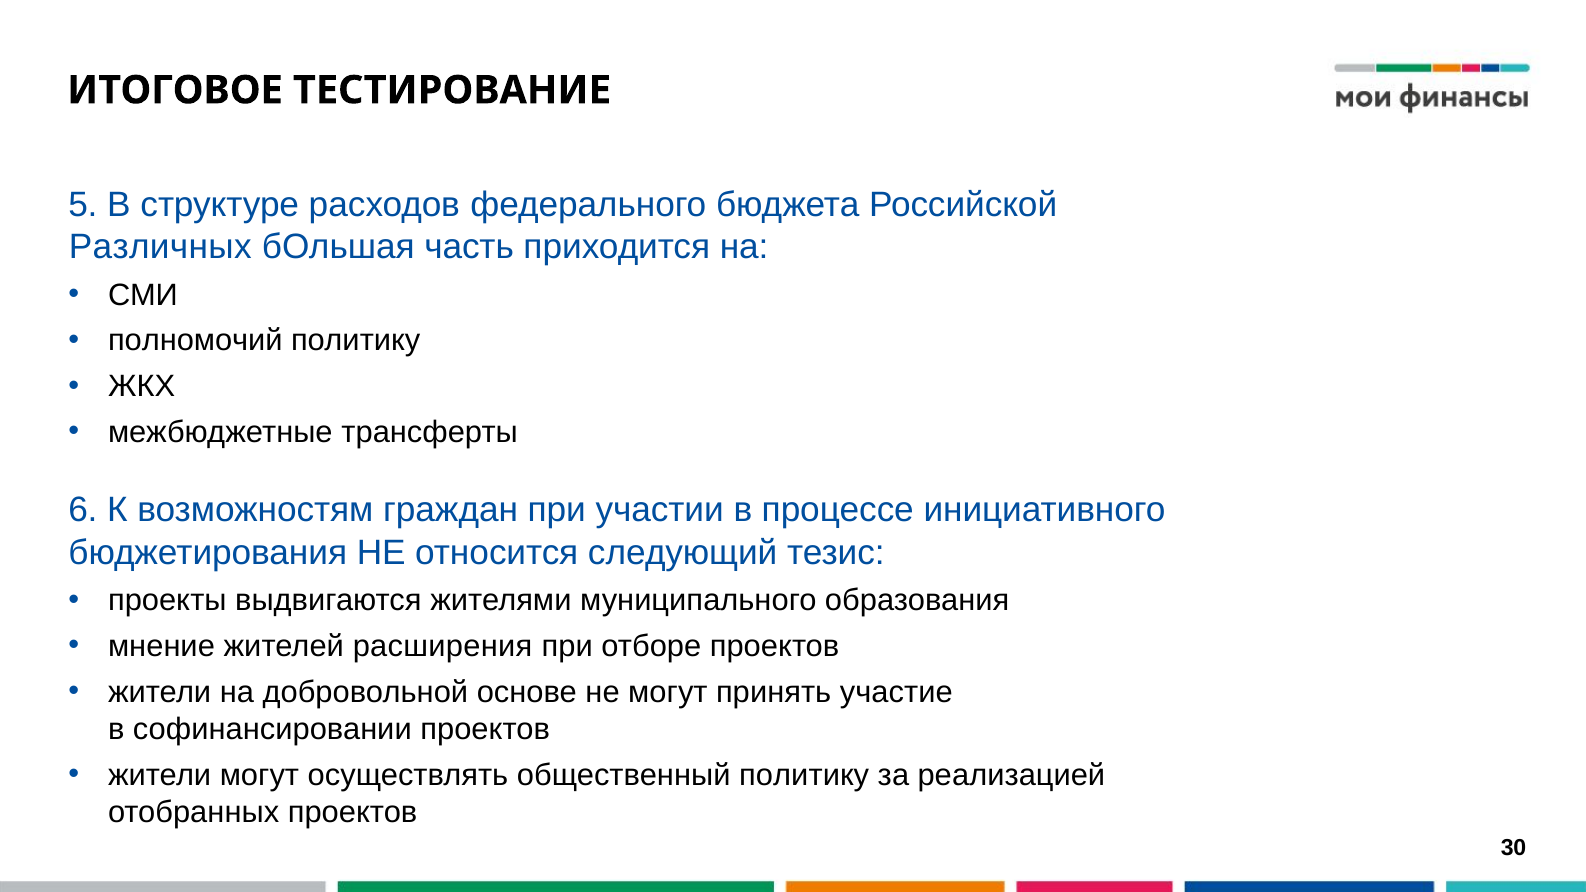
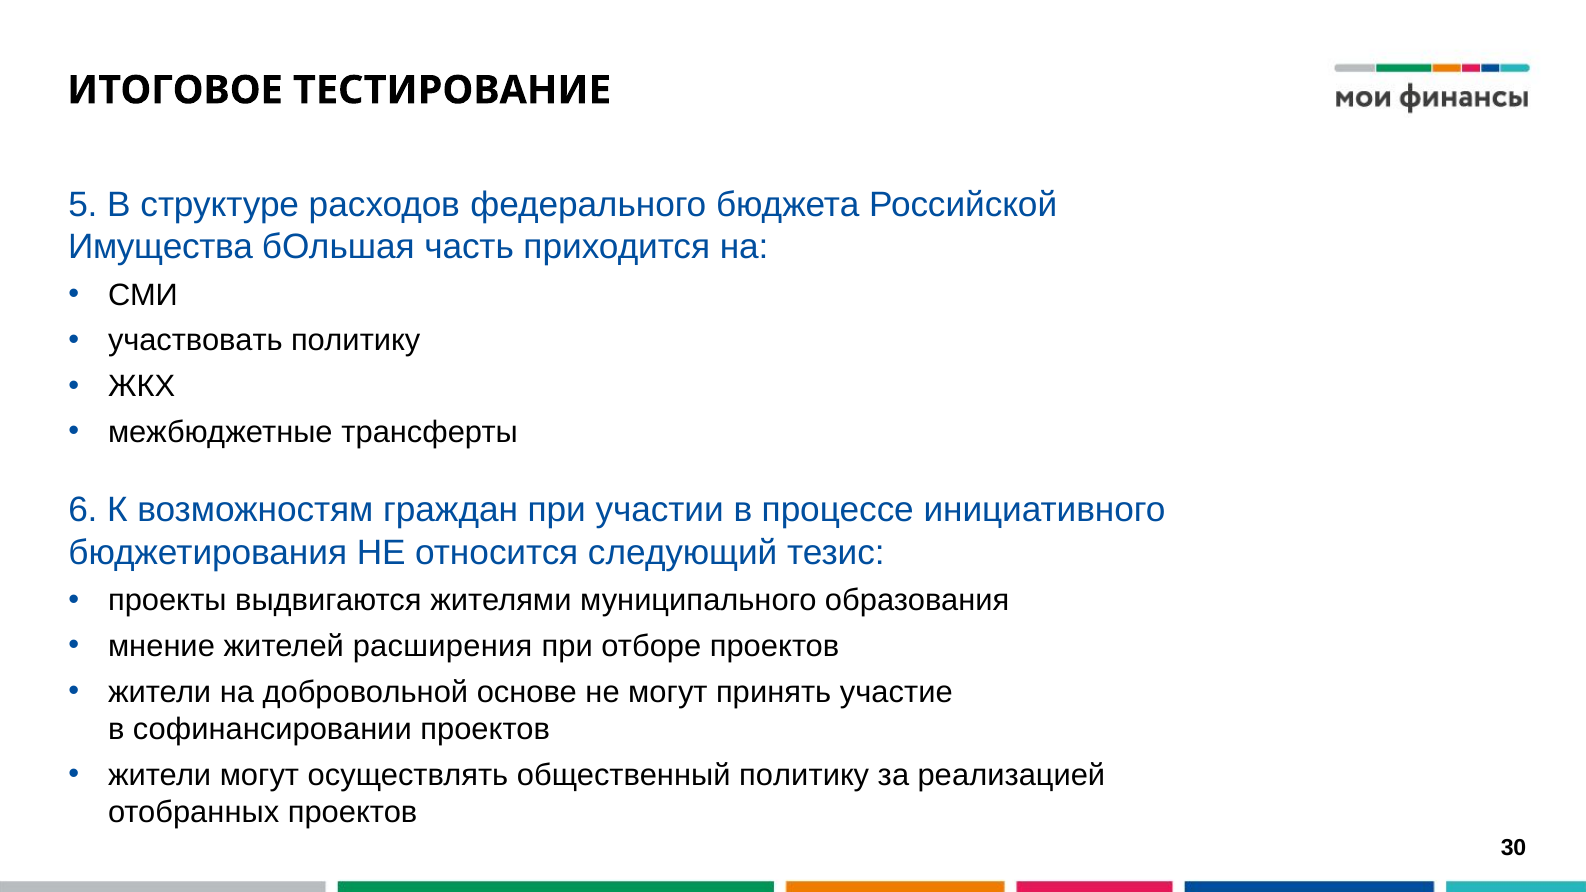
Различных: Различных -> Имущества (161, 247)
полномочий: полномочий -> участвовать (195, 341)
